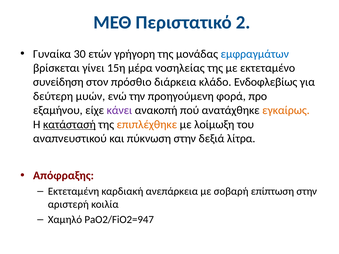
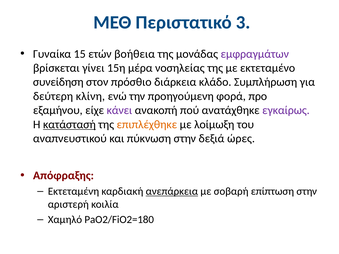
2: 2 -> 3 (243, 22)
30: 30 -> 15 (80, 54)
γρήγορη: γρήγορη -> βοήθεια (135, 54)
εμφραγμάτων colour: blue -> purple (255, 54)
Ενδοφλεβίως: Ενδοφλεβίως -> Συμπλήρωση (266, 82)
μυών: μυών -> κλίνη (90, 96)
εγκαίρως colour: orange -> purple (286, 110)
λίτρα: λίτρα -> ώρες (241, 139)
ανεπάρκεια underline: none -> present (172, 192)
PaO2/FiO2=947: PaO2/FiO2=947 -> PaO2/FiO2=180 (119, 220)
